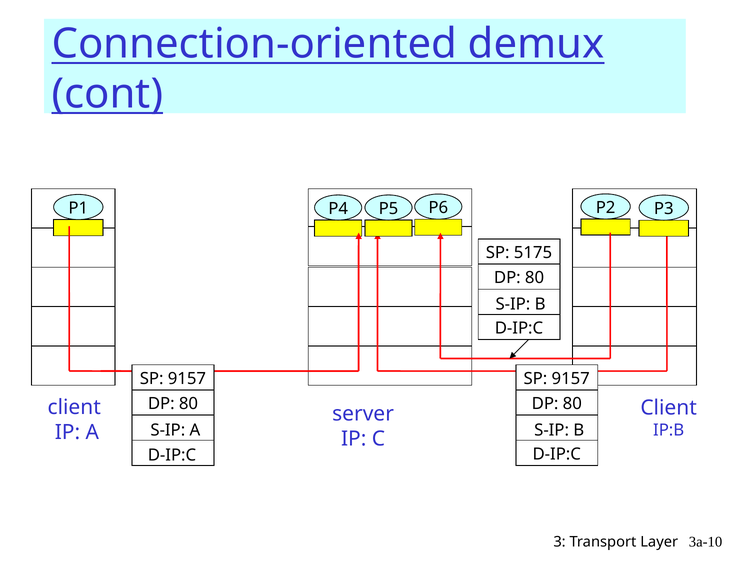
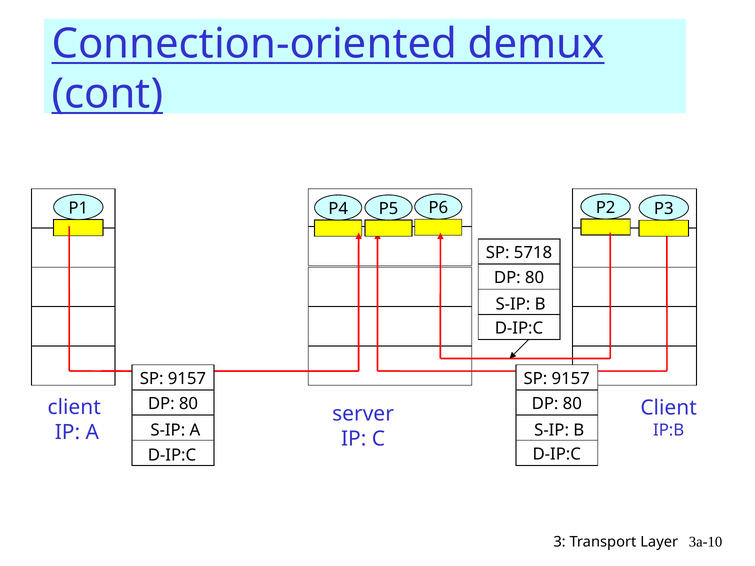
5175: 5175 -> 5718 (533, 253)
